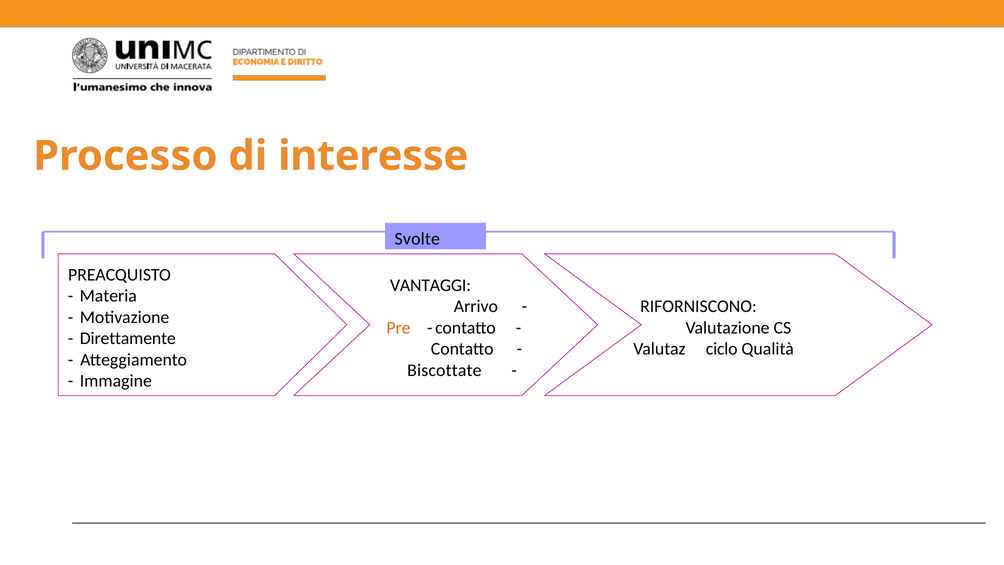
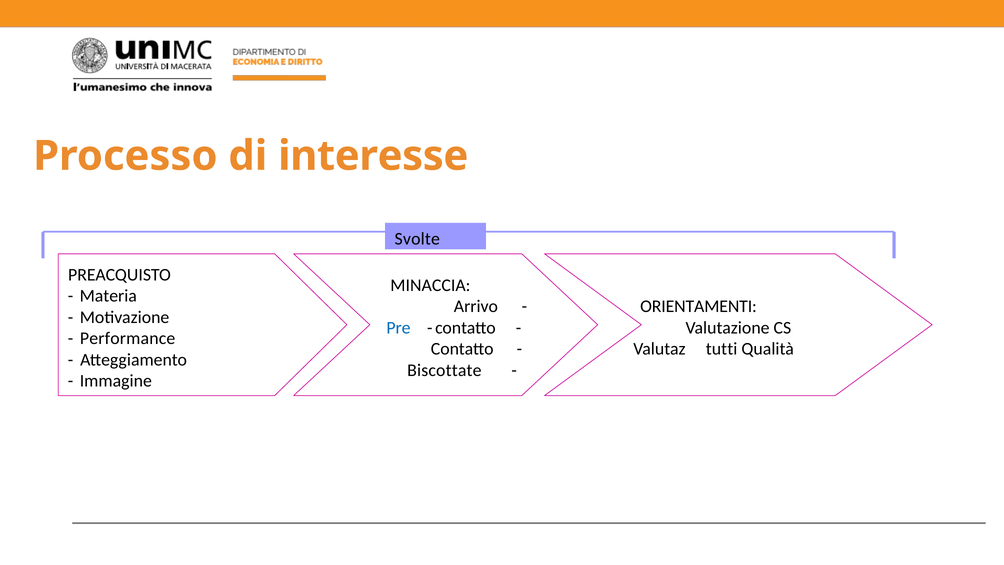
VANTAGGI: VANTAGGI -> MINACCIA (430, 285)
RIFORNISCONO: RIFORNISCONO -> ORIENTAMENTI (699, 306)
Pre colour: orange -> blue (398, 328)
Direttamente: Direttamente -> Performance (128, 338)
ciclo: ciclo -> tutti (722, 349)
